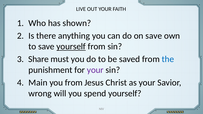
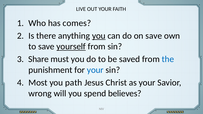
shown: shown -> comes (77, 23)
you underline: none -> present (99, 36)
your colour: purple -> blue (95, 70)
Main: Main -> Most (38, 83)
you from: from -> path (74, 83)
spend yourself: yourself -> believes (125, 94)
